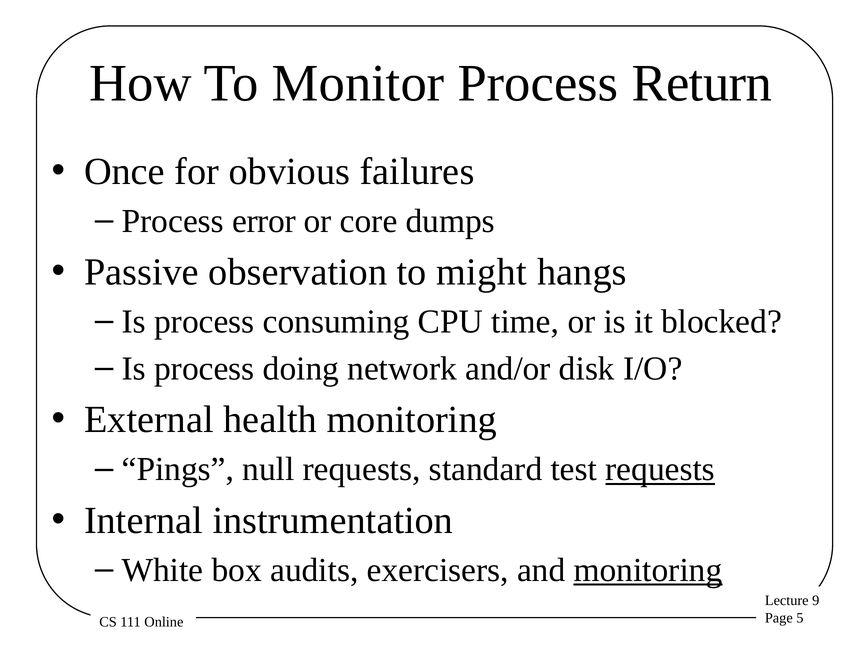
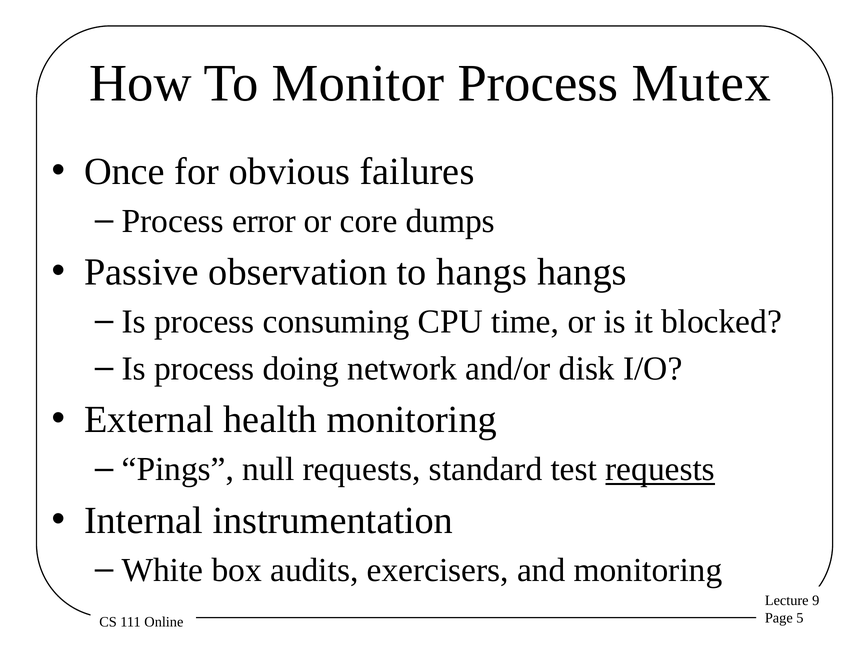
Return: Return -> Mutex (701, 83)
to might: might -> hangs (482, 272)
monitoring underline: present -> none (648, 570)
